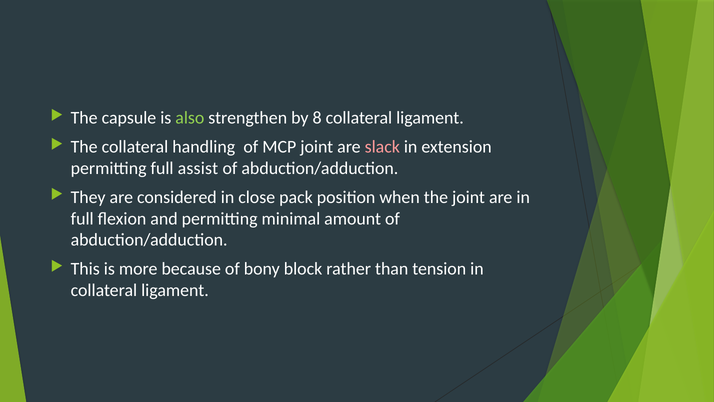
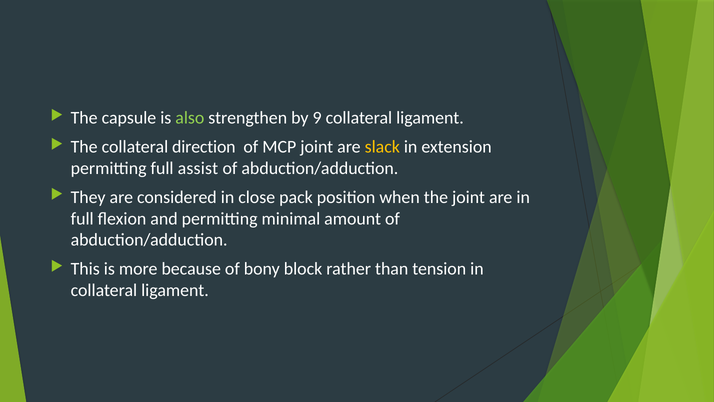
8: 8 -> 9 (317, 118)
handling: handling -> direction (204, 147)
slack colour: pink -> yellow (382, 147)
